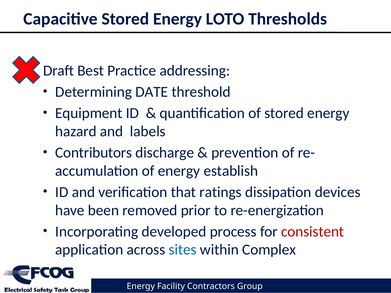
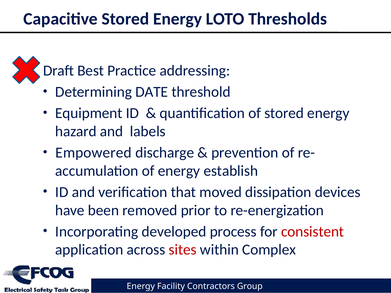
Contributors: Contributors -> Empowered (94, 153)
ratings: ratings -> moved (221, 192)
sites colour: blue -> red (183, 250)
